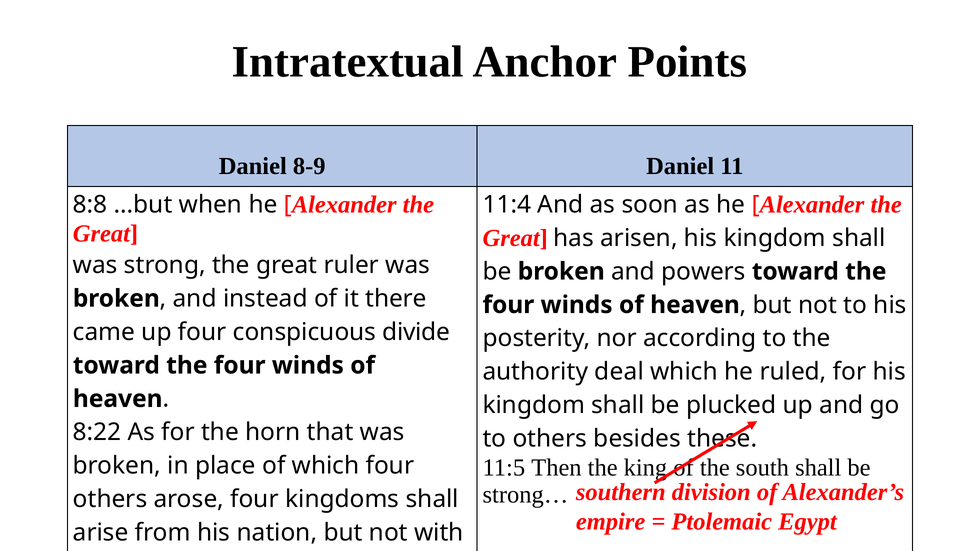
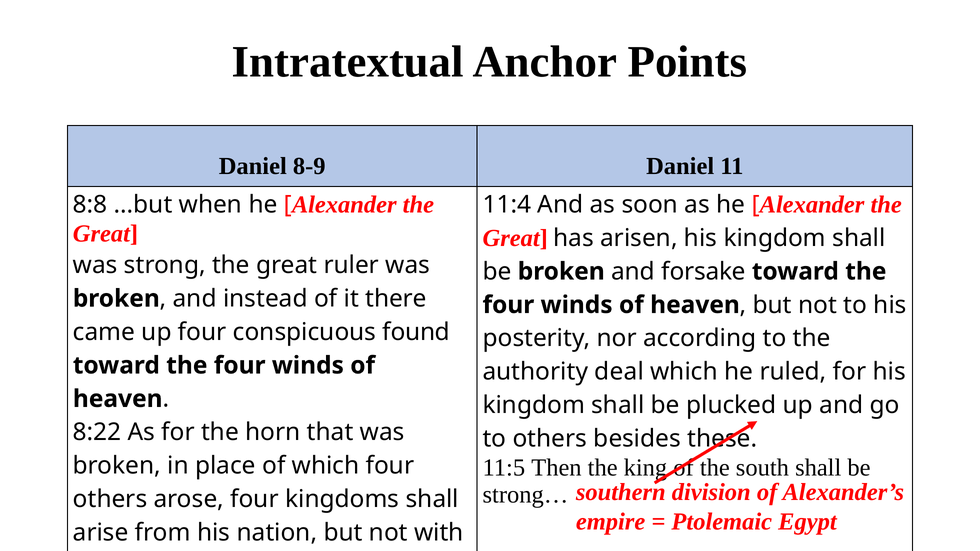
powers: powers -> forsake (704, 272)
divide: divide -> found (416, 332)
